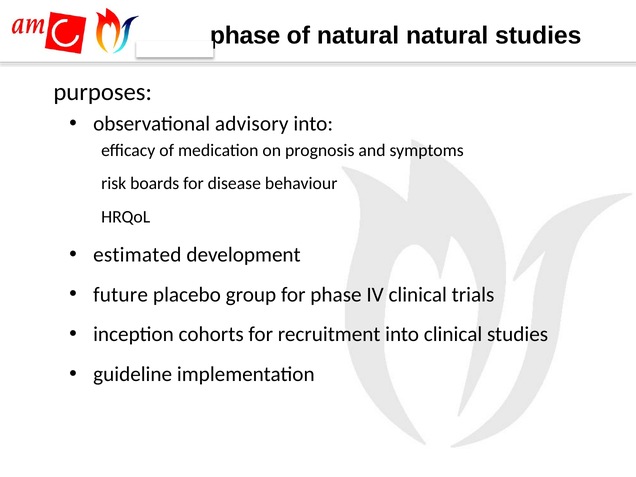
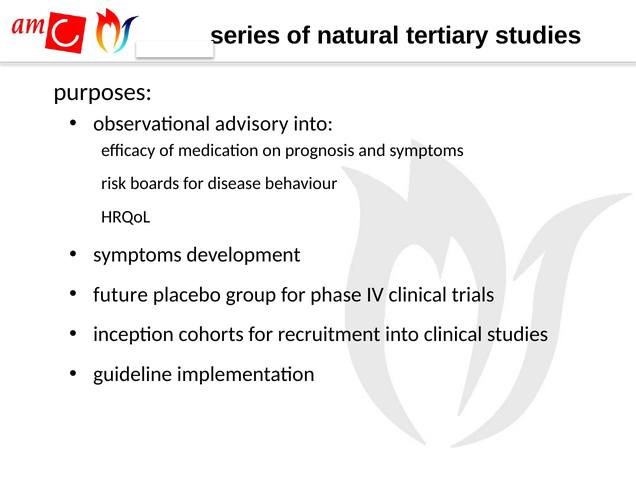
phase: phase -> series (245, 36)
natural natural: natural -> tertiary (447, 36)
estimated: estimated -> symptoms (137, 255)
